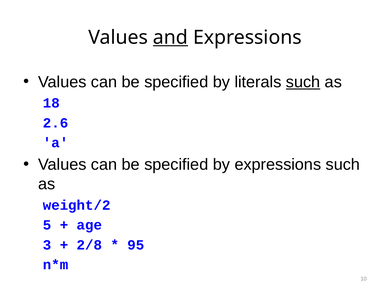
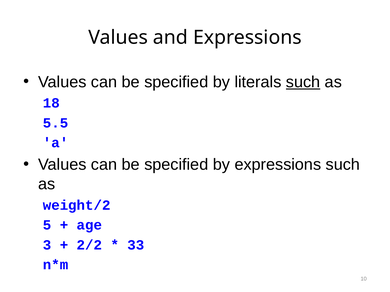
and underline: present -> none (170, 37)
2.6: 2.6 -> 5.5 (56, 123)
2/8: 2/8 -> 2/2 (89, 245)
95: 95 -> 33 (136, 245)
